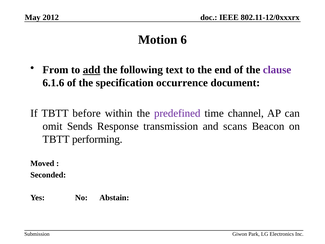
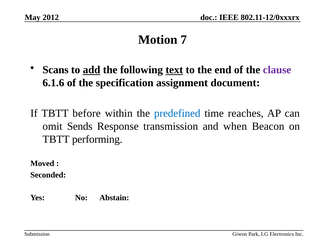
6: 6 -> 7 (184, 40)
From: From -> Scans (56, 70)
text underline: none -> present (174, 70)
occurrence: occurrence -> assignment (182, 83)
predefined colour: purple -> blue (177, 113)
channel: channel -> reaches (246, 113)
scans: scans -> when (235, 126)
